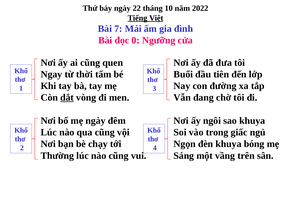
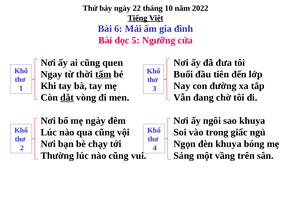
7: 7 -> 6 (118, 29)
0: 0 -> 5 (136, 40)
tấm underline: none -> present (103, 74)
